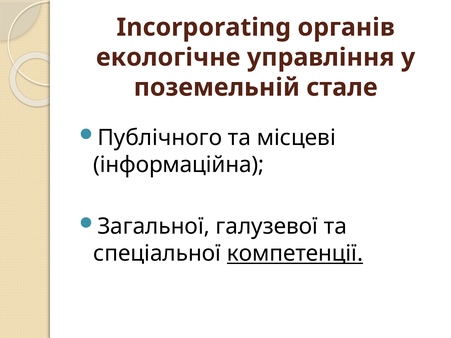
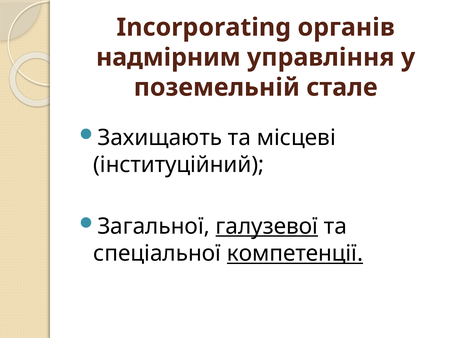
екологічне: екологічне -> надмірним (168, 57)
Публічного: Публічного -> Захищають (160, 138)
інформаційна: інформаційна -> інституційний (179, 165)
галузевої underline: none -> present (267, 227)
